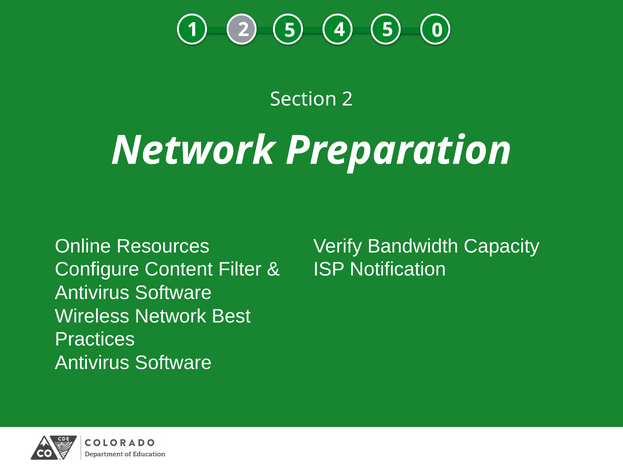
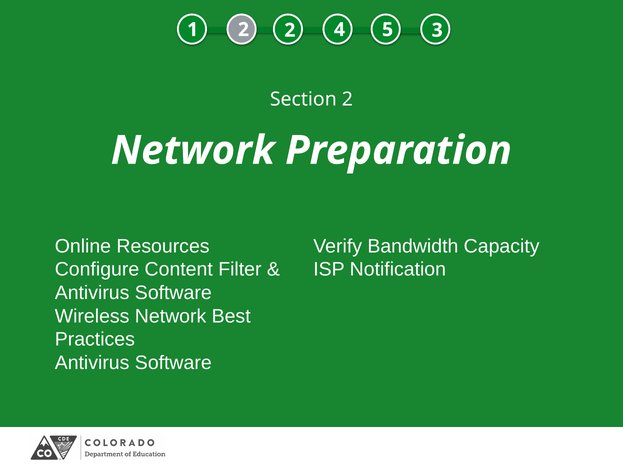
0: 0 -> 3 (437, 30)
1 5: 5 -> 2 (290, 30)
